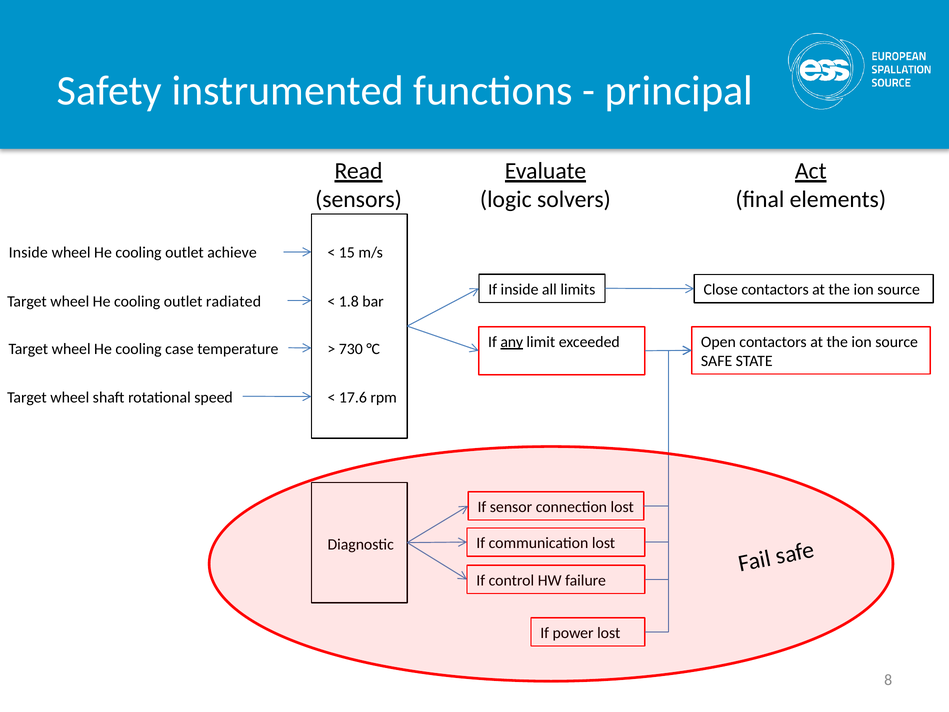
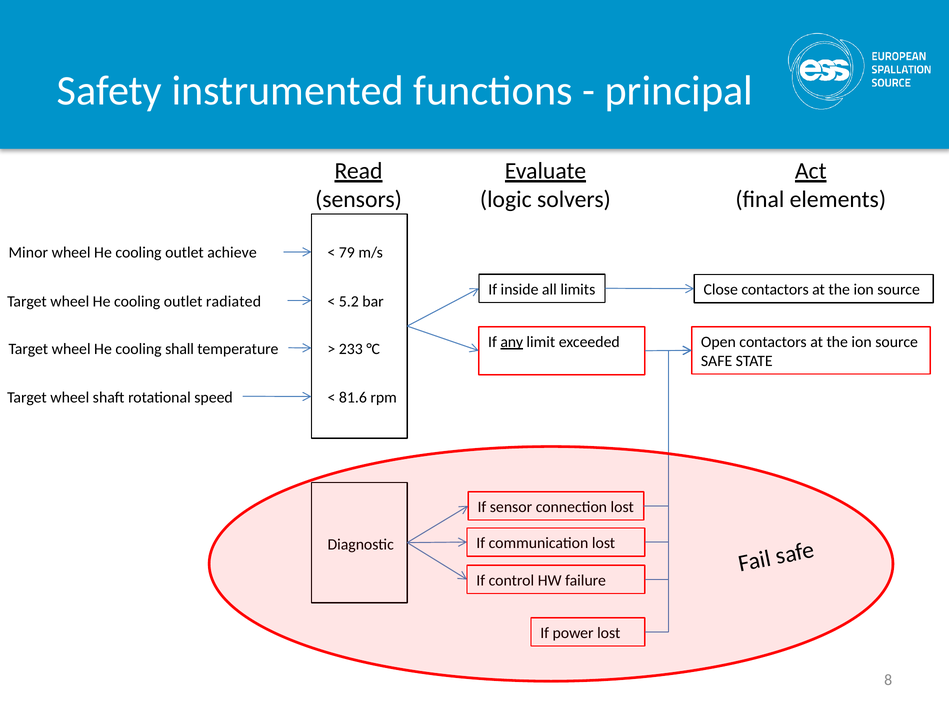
Inside: Inside -> Minor (28, 253)
15: 15 -> 79 (347, 253)
1.8: 1.8 -> 5.2 (349, 301)
case: case -> shall (180, 349)
730: 730 -> 233 (351, 349)
17.6: 17.6 -> 81.6 (353, 397)
